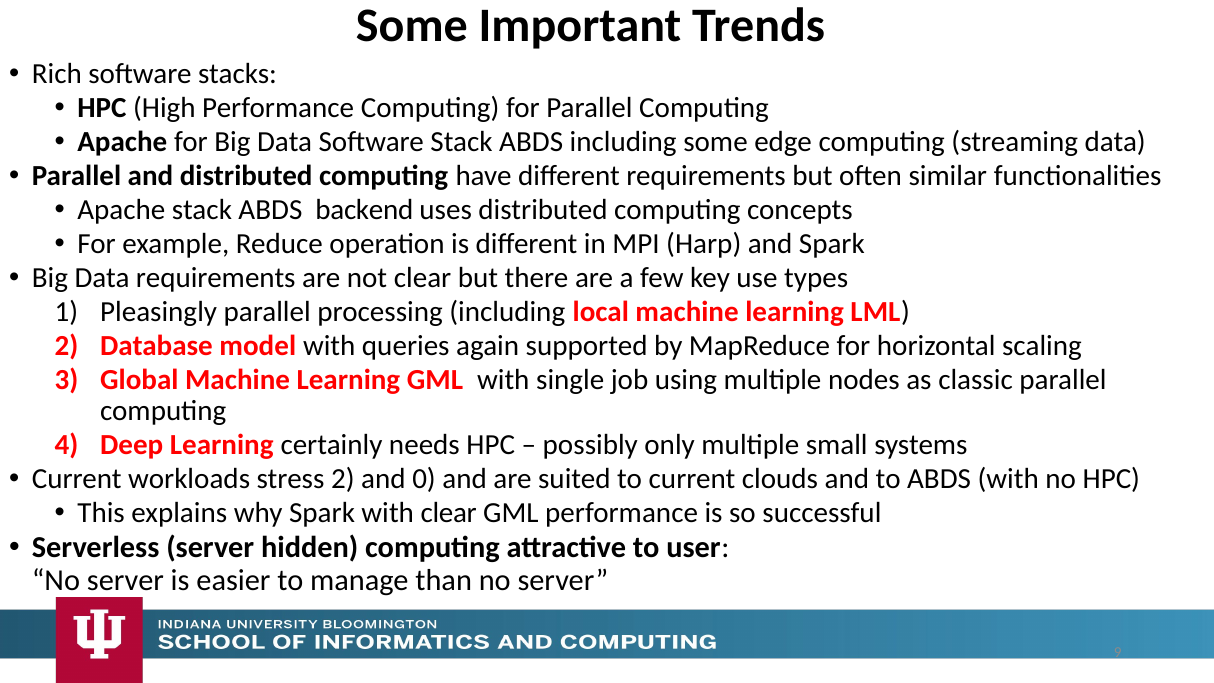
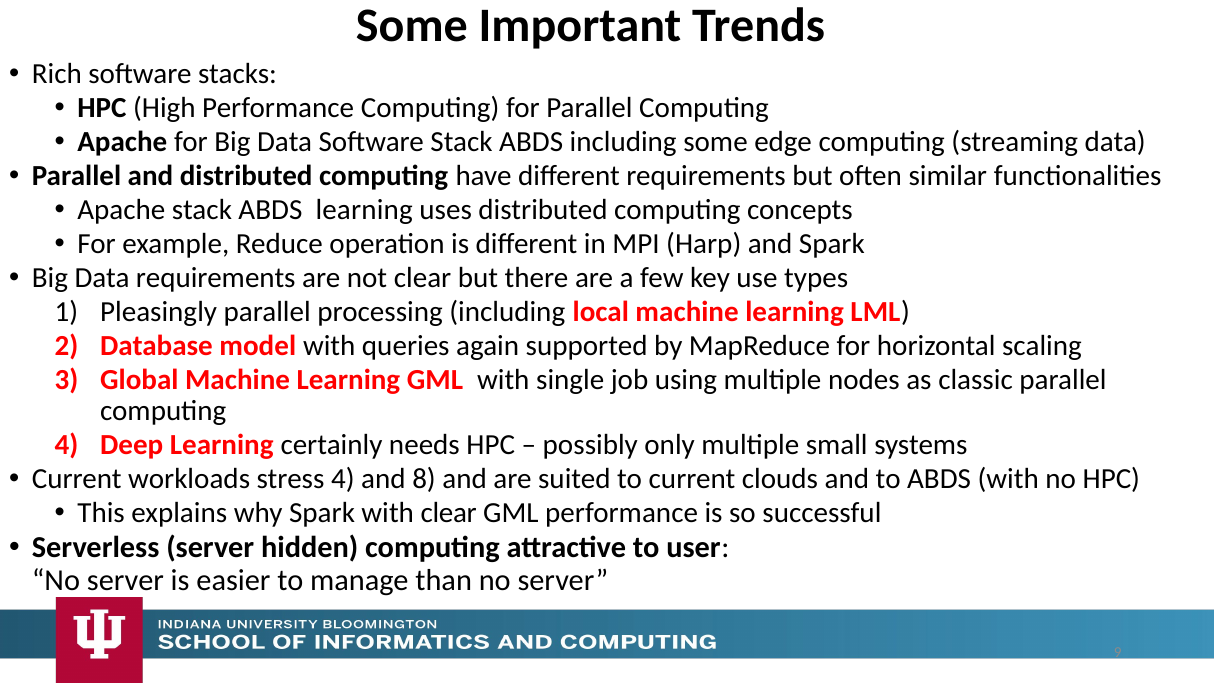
ABDS backend: backend -> learning (364, 210)
stress 2: 2 -> 4 (343, 479)
0: 0 -> 8 (424, 479)
